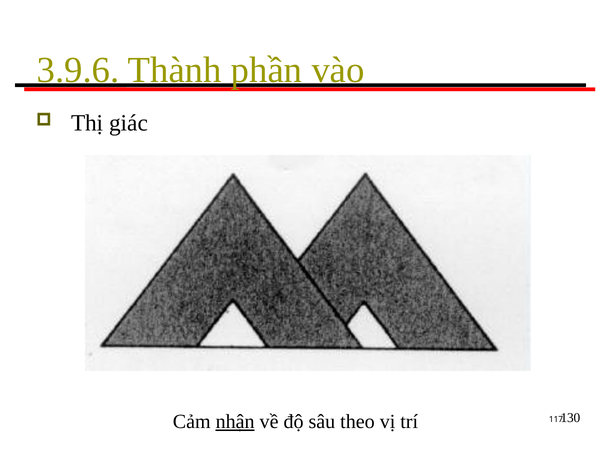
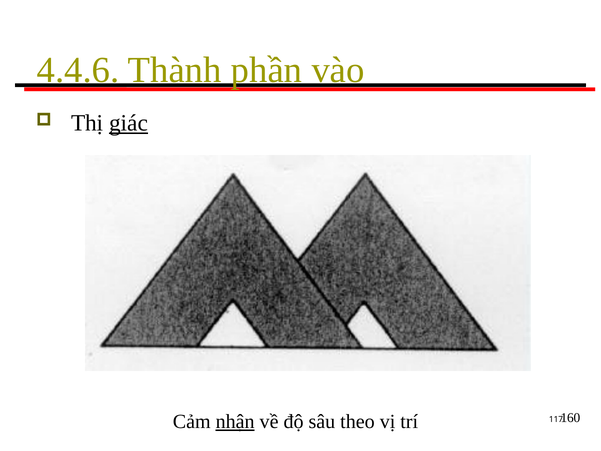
3.9.6: 3.9.6 -> 4.4.6 (78, 70)
giác underline: none -> present (129, 123)
130: 130 -> 160 (570, 418)
